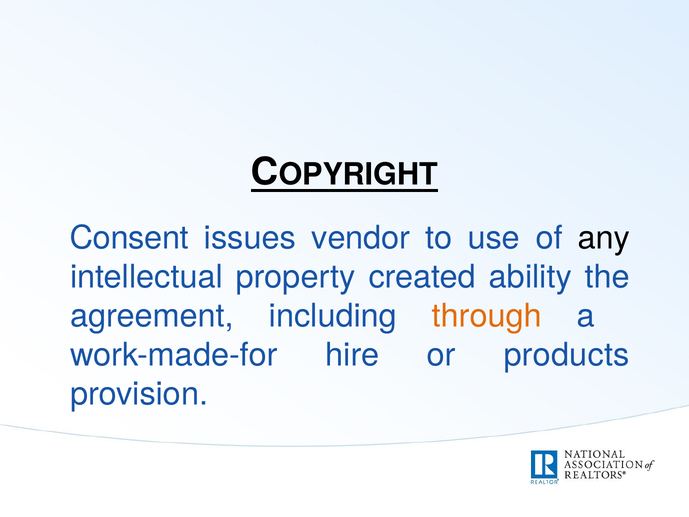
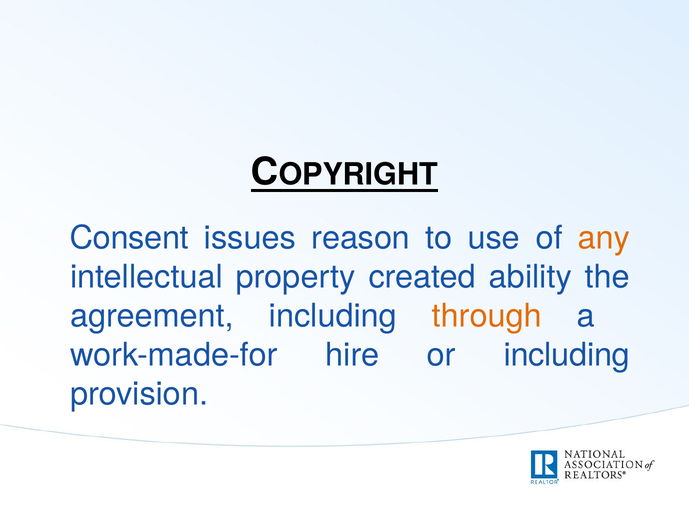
vendor: vendor -> reason (361, 238)
any colour: black -> orange (604, 238)
or products: products -> including (567, 355)
